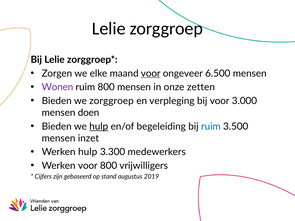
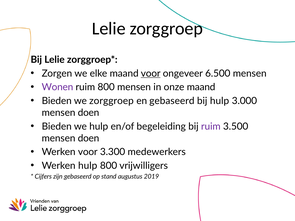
onze zetten: zetten -> maand (201, 87)
en verpleging: verpleging -> gebaseerd (172, 101)
bij voor: voor -> hulp (220, 101)
hulp underline: present -> none (99, 127)
ruim colour: blue -> purple (211, 127)
inzet: inzet -> doen (88, 138)
Werken hulp: hulp -> voor (88, 152)
Werken voor: voor -> hulp (88, 166)
